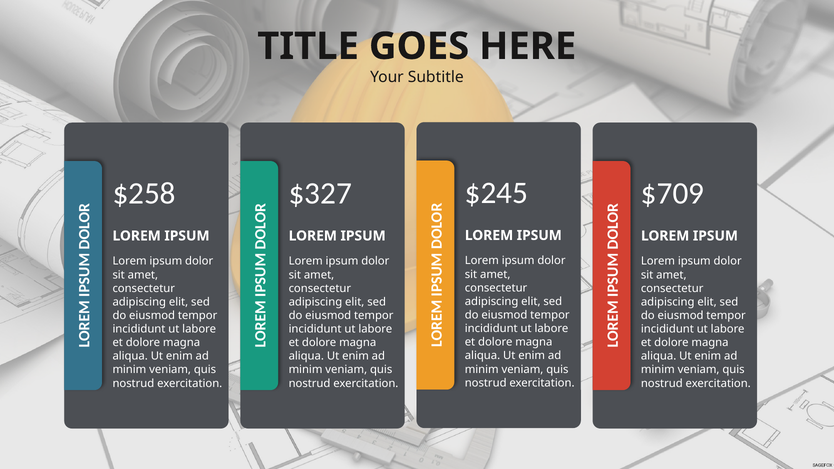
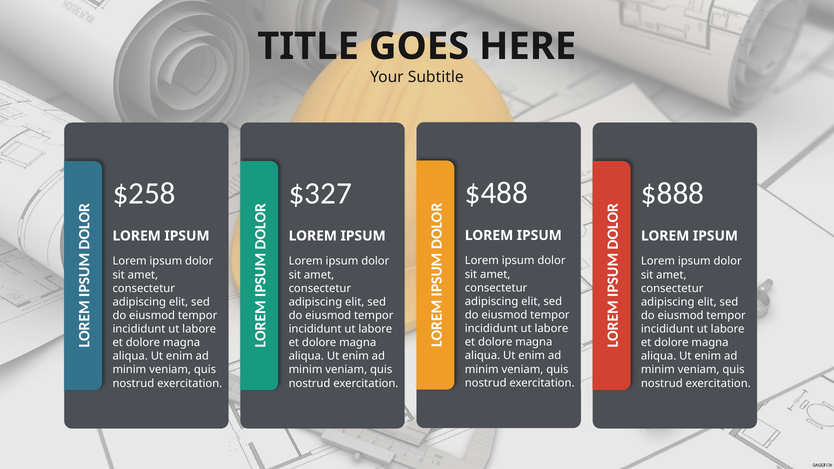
$245: $245 -> $488 (496, 193)
$709: $709 -> $888 (673, 193)
